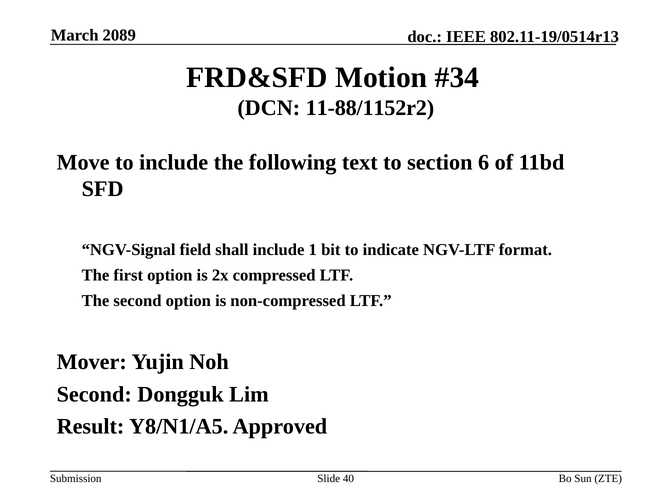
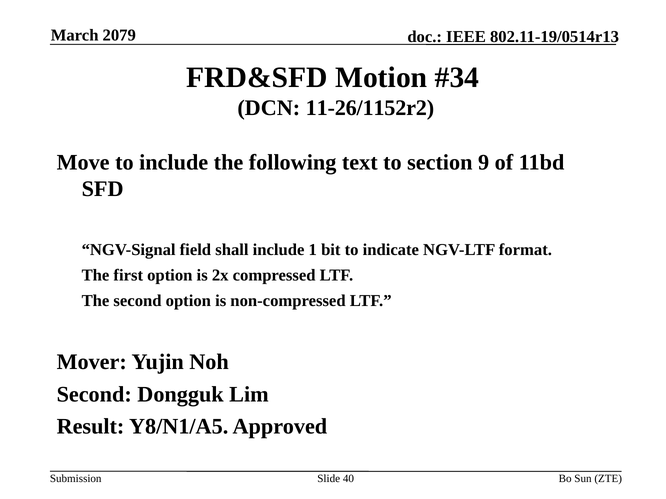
2089: 2089 -> 2079 (119, 35)
11-88/1152r2: 11-88/1152r2 -> 11-26/1152r2 (370, 108)
6: 6 -> 9 (484, 163)
